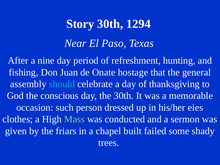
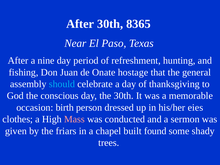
Story: Story -> After (80, 24)
1294: 1294 -> 8365 (138, 24)
such: such -> birth (65, 107)
Mass colour: light green -> pink (74, 119)
failed: failed -> found (155, 131)
